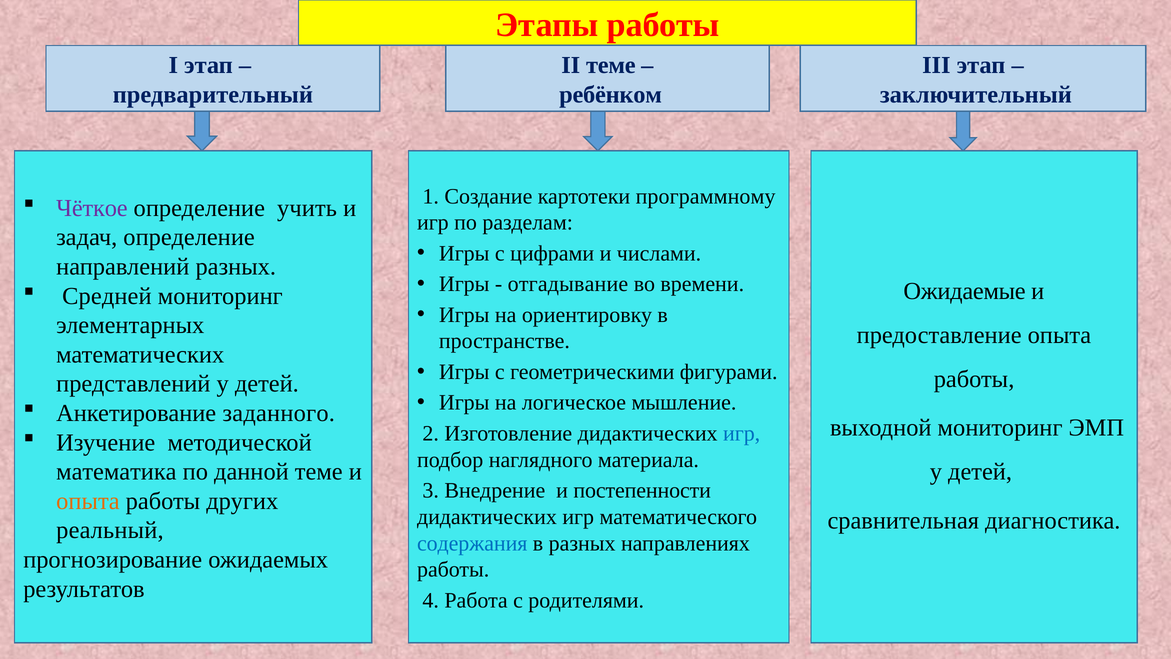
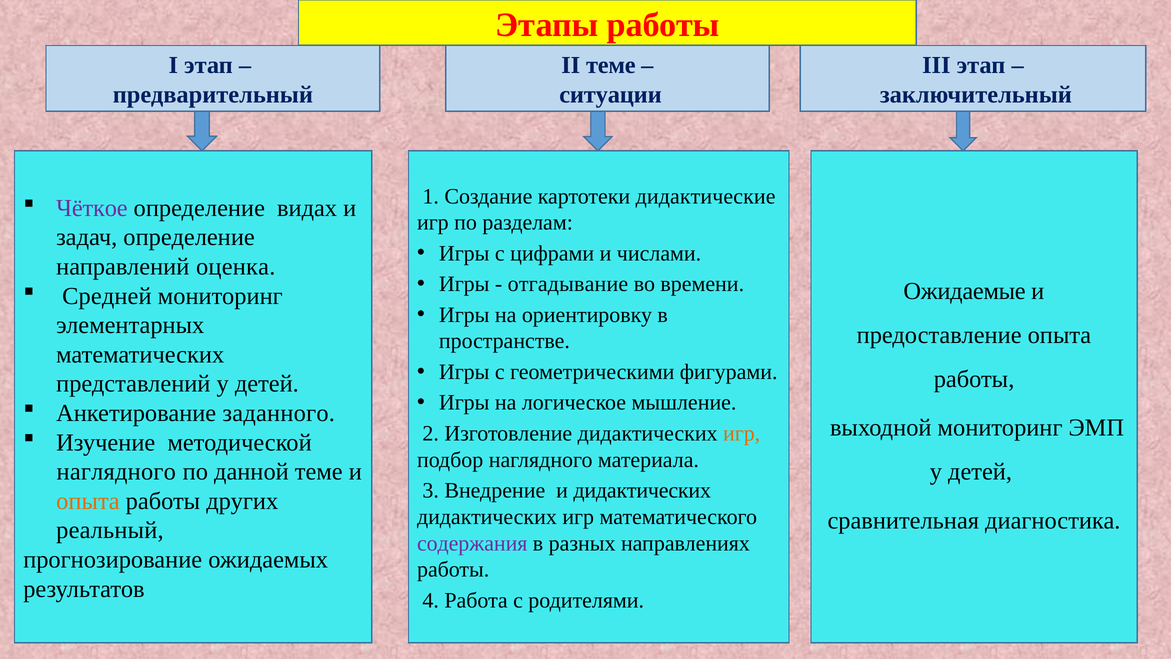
ребёнком: ребёнком -> ситуации (610, 95)
программному: программному -> дидактические (706, 196)
учить: учить -> видах (307, 208)
направлений разных: разных -> оценка (236, 267)
игр colour: blue -> orange (742, 433)
математика: математика -> наглядного (116, 472)
и постепенности: постепенности -> дидактических (642, 490)
содержания colour: blue -> purple (472, 543)
